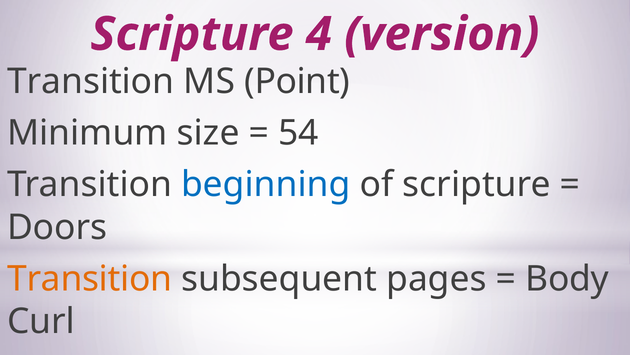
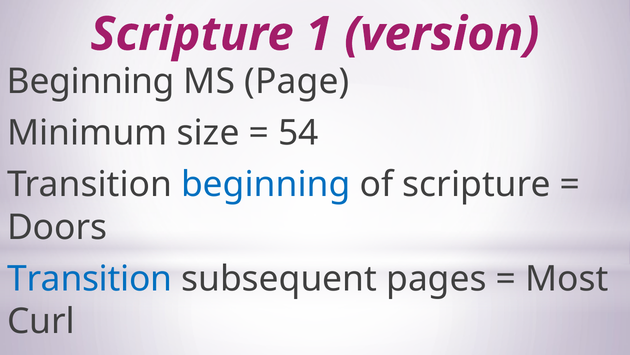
4: 4 -> 1 (319, 34)
Transition: Transition -> Beginning (91, 81)
Point: Point -> Page (297, 81)
Transition colour: orange -> blue (90, 278)
Body: Body -> Most (567, 278)
